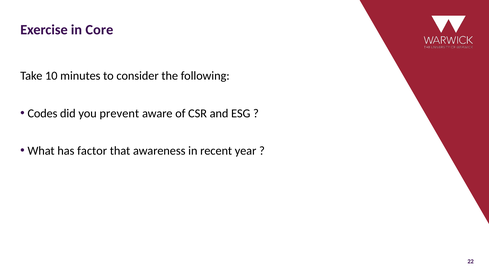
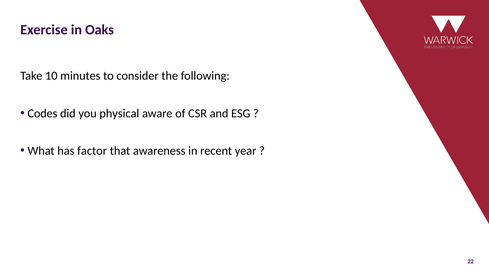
Core: Core -> Oaks (100, 30)
prevent: prevent -> physical (119, 113)
